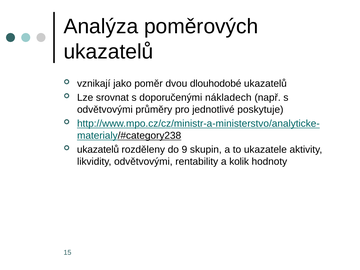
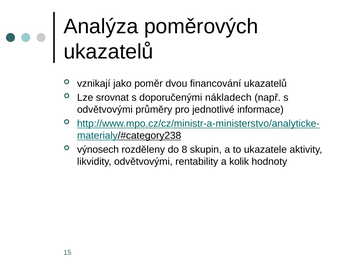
dlouhodobé: dlouhodobé -> financování (216, 84)
poskytuje: poskytuje -> informace (260, 110)
ukazatelů: ukazatelů -> výnosech (98, 150)
9: 9 -> 8 (184, 150)
